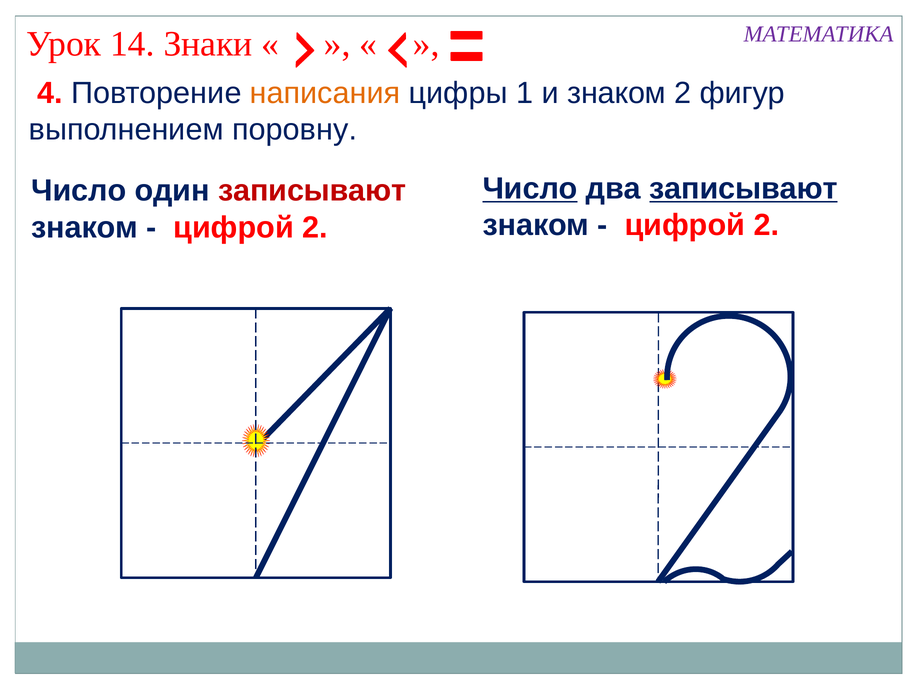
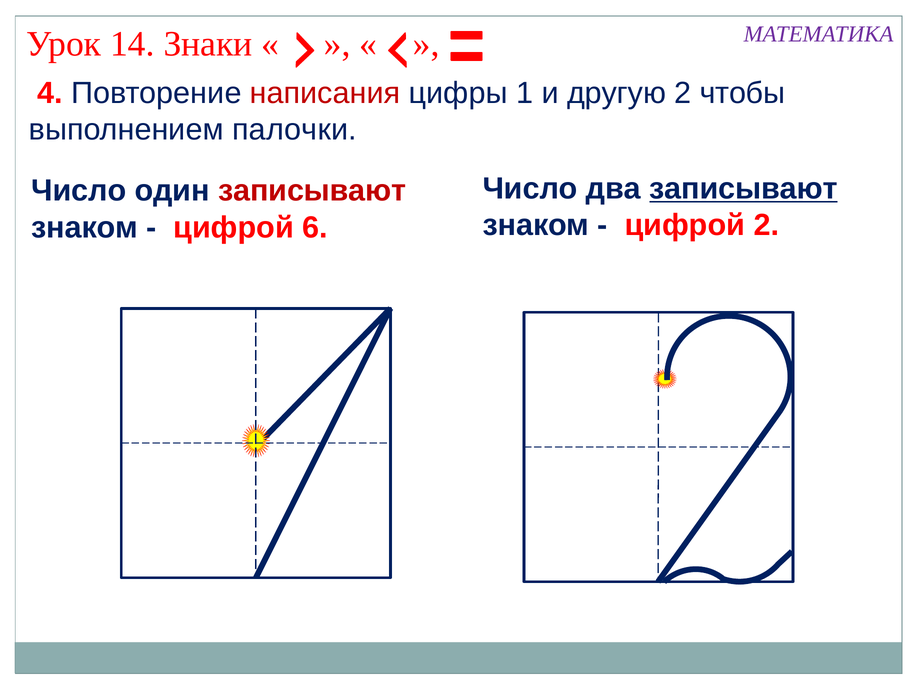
написания colour: orange -> red (325, 93)
и знаком: знаком -> другую (617, 93)
фигур: фигур -> чтобы (742, 93)
поровну: поровну -> палочки (294, 130)
Число underline: present -> none (530, 188)
2: 2 -> 6 (315, 227)
